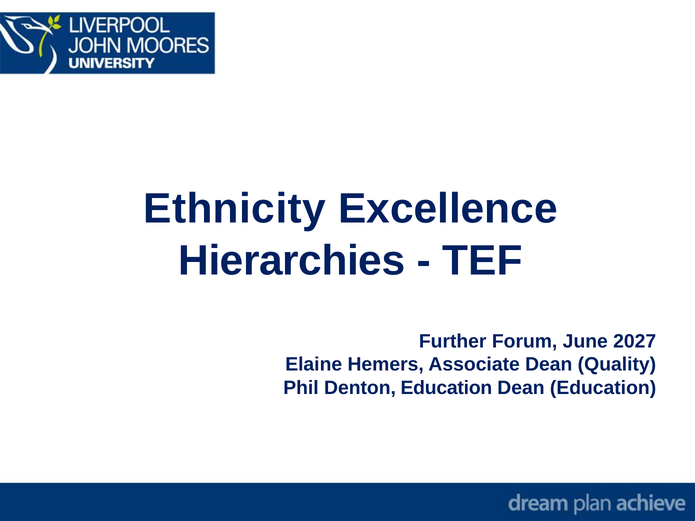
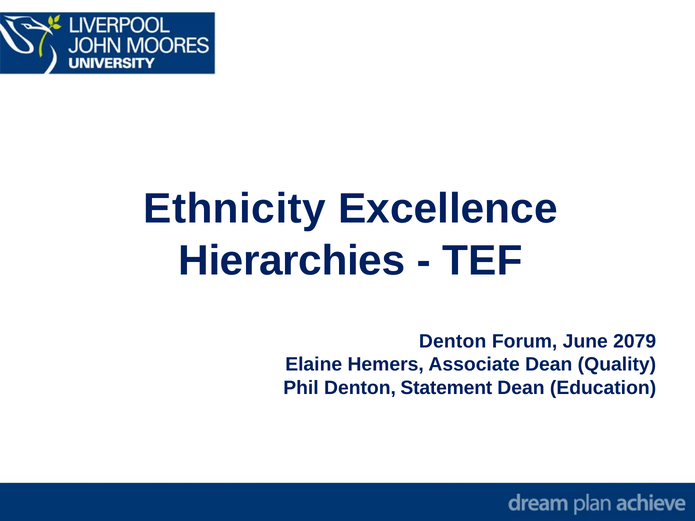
Further: Further -> Denton (453, 342)
2027: 2027 -> 2079 (635, 342)
Denton Education: Education -> Statement (446, 388)
